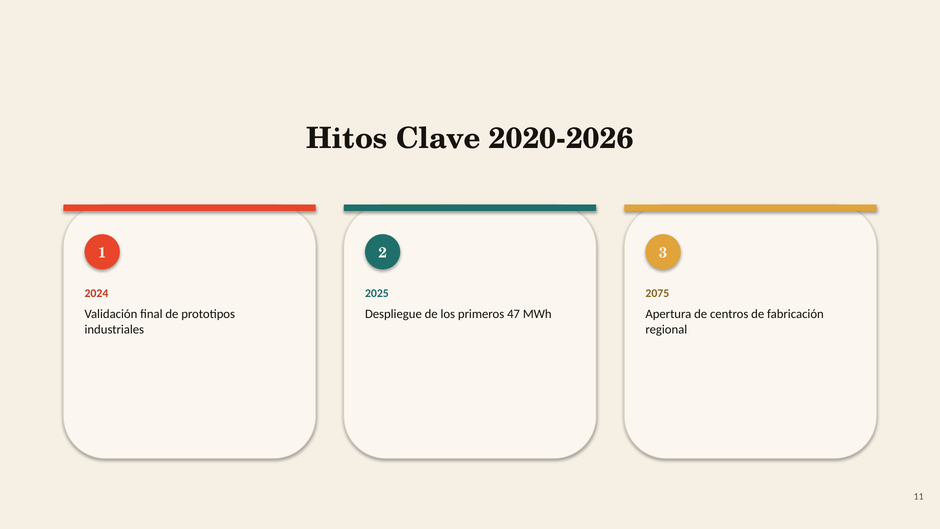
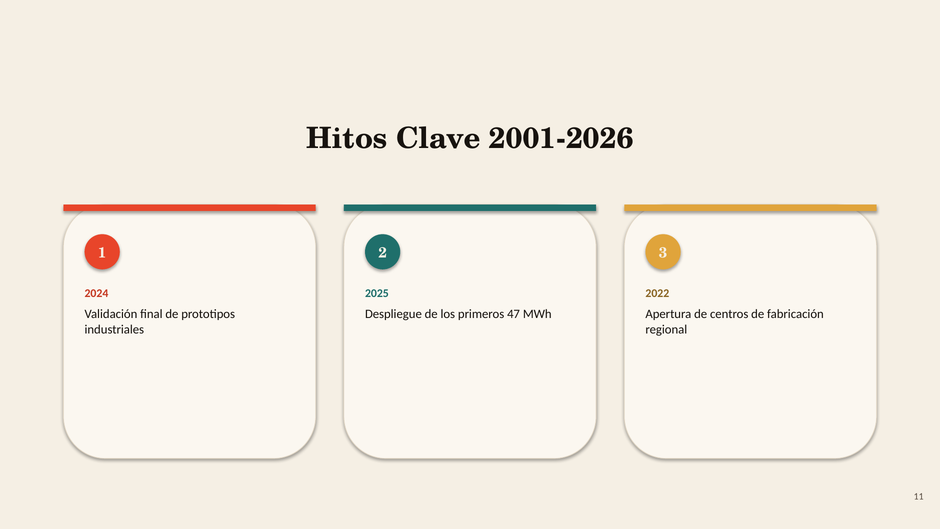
2020-2026: 2020-2026 -> 2001-2026 (561, 138)
2075: 2075 -> 2022 (657, 293)
